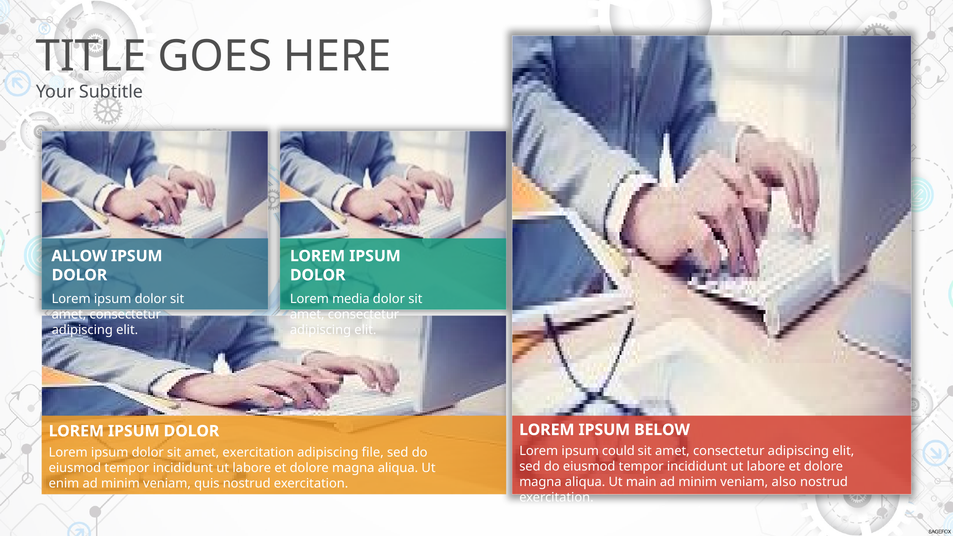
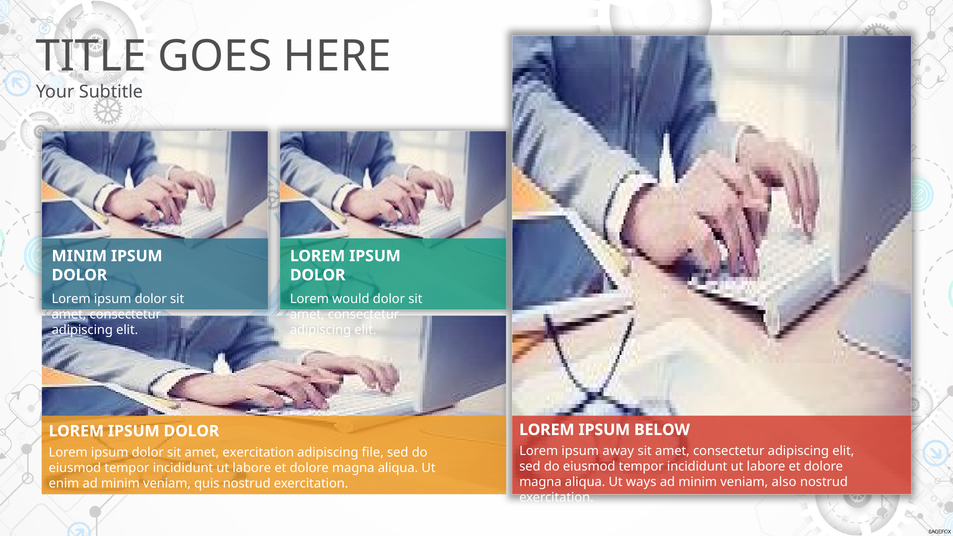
ALLOW: ALLOW -> MINIM (79, 256)
media: media -> would (351, 299)
could: could -> away (618, 451)
main: main -> ways (641, 482)
